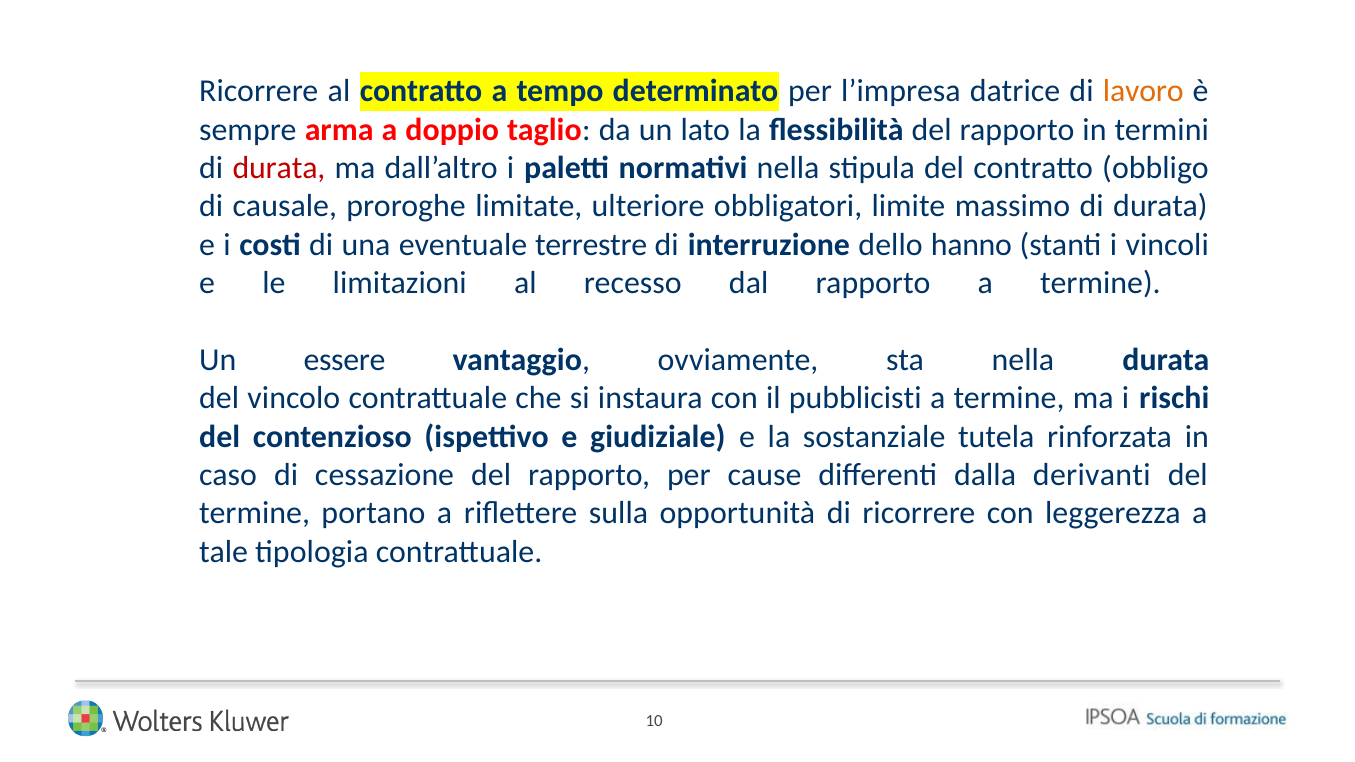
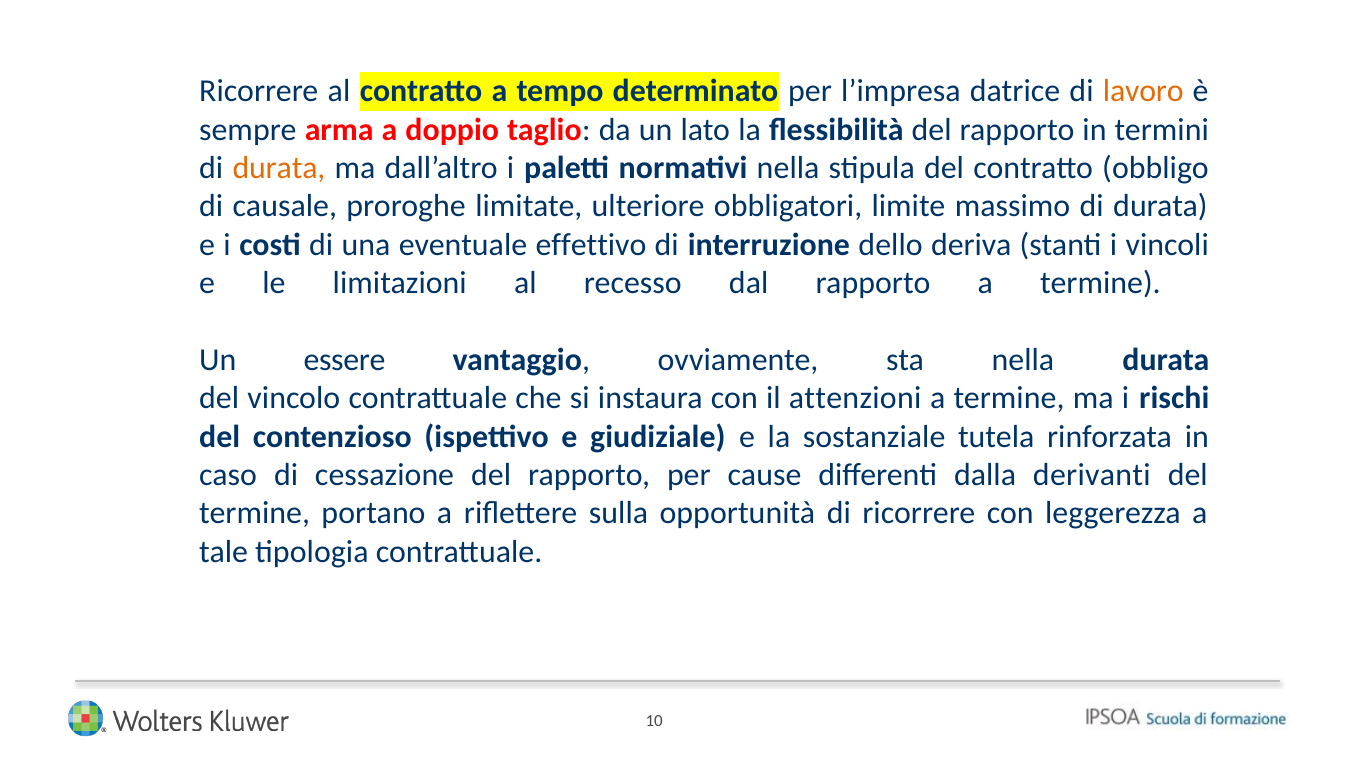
durata colour: red -> orange (279, 168)
terrestre: terrestre -> effettivo (591, 245)
hanno: hanno -> deriva (971, 245)
pubblicisti: pubblicisti -> attenzioni (855, 398)
